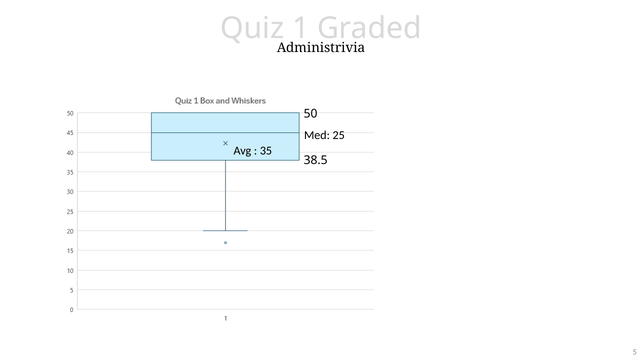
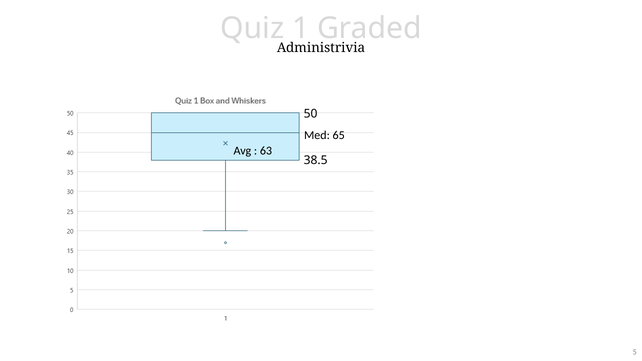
25: 25 -> 65 (339, 135)
35: 35 -> 63 (266, 151)
